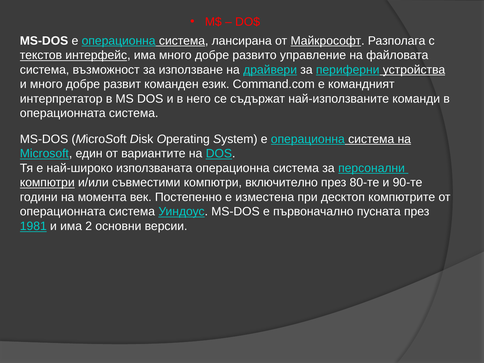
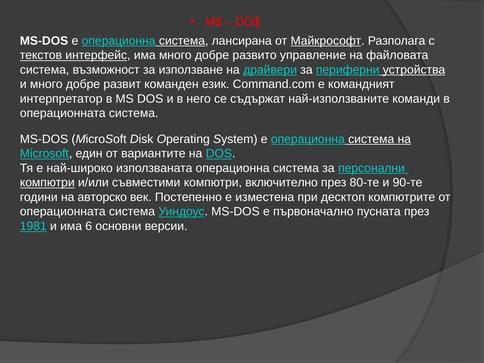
момента: момента -> авторско (102, 197)
2: 2 -> 6 (89, 226)
